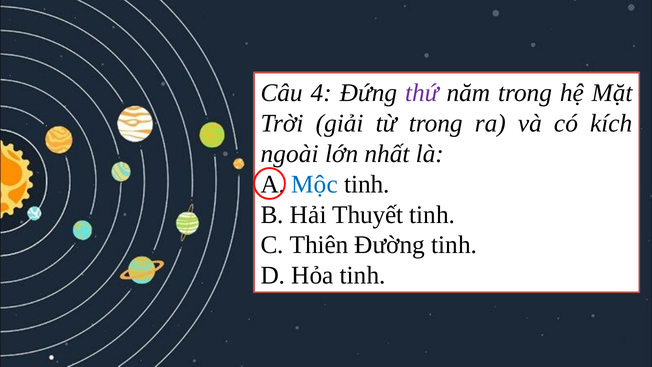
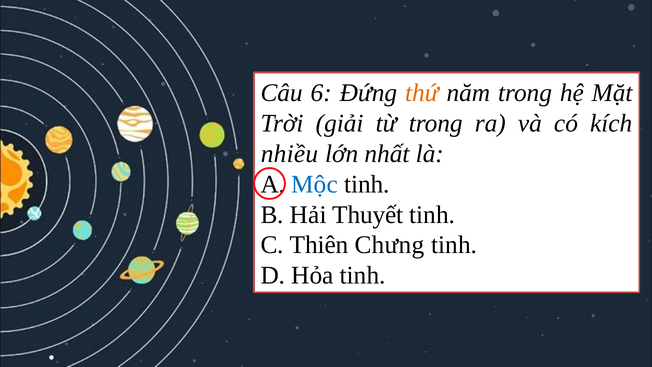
4: 4 -> 6 (321, 93)
thứ colour: purple -> orange (422, 93)
ngoài: ngoài -> nhiều (289, 154)
Đường: Đường -> Chưng (390, 245)
